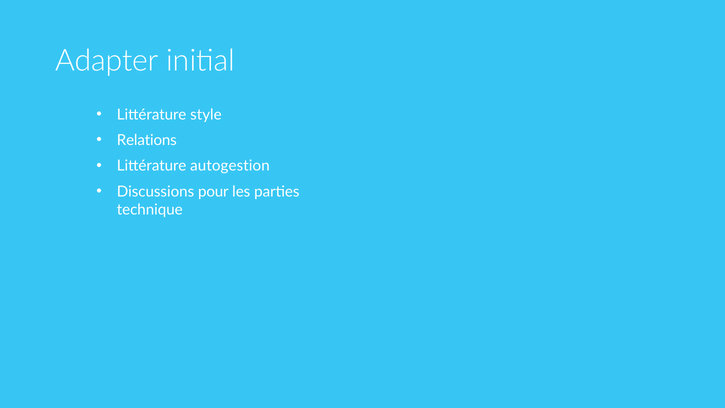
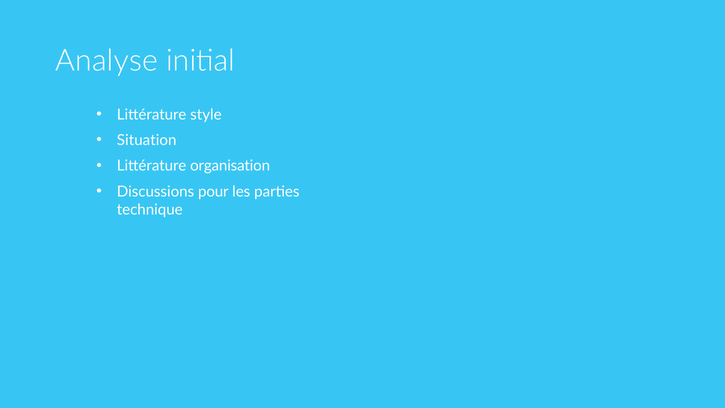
Adapter: Adapter -> Analyse (107, 61)
Relations: Relations -> Situation (147, 140)
autogestion: autogestion -> organisation (230, 166)
